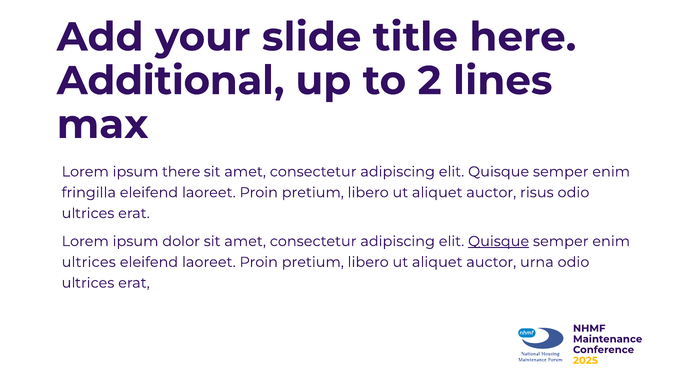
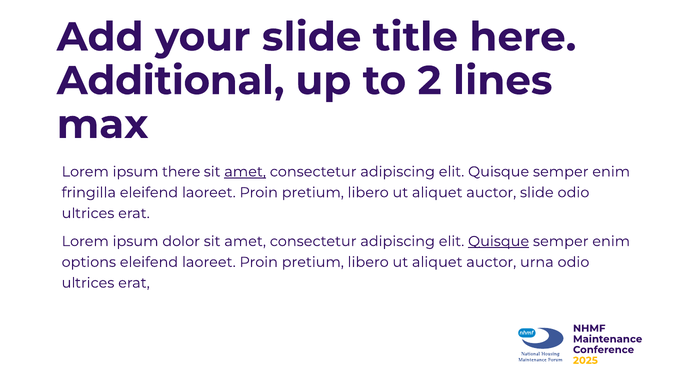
amet underline: none -> present (245, 172)
auctor risus: risus -> slide (537, 193)
ultrices: ultrices -> options (89, 262)
